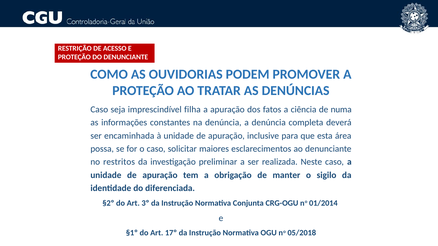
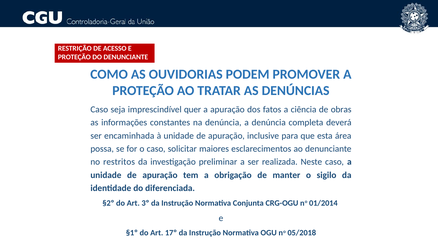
filha: filha -> quer (193, 110)
numa: numa -> obras (341, 110)
